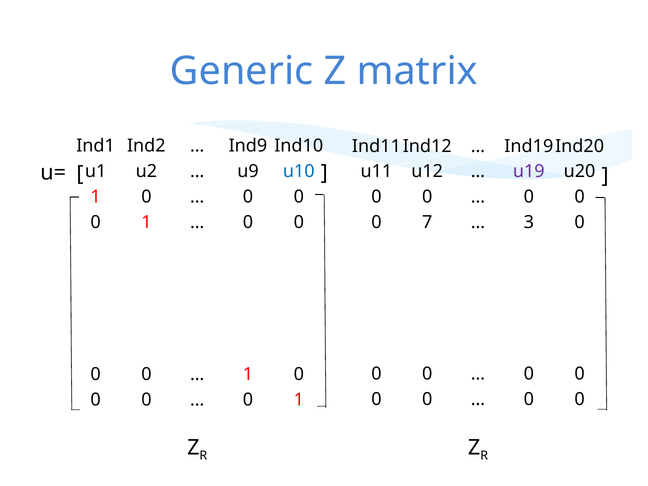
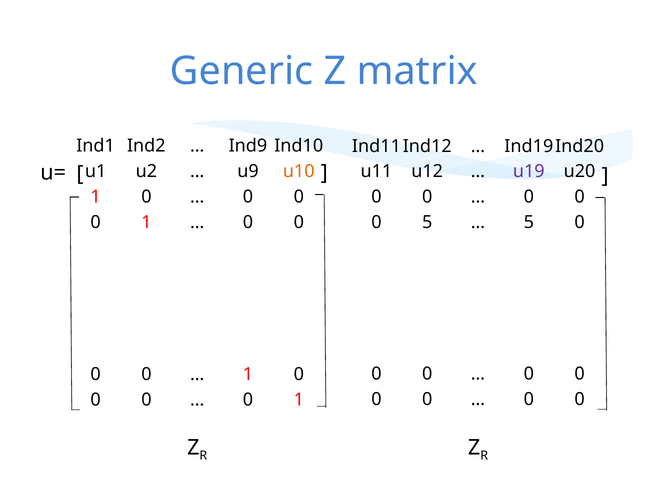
u10 colour: blue -> orange (299, 171)
0 7: 7 -> 5 (427, 222)
3: 3 -> 5 (529, 222)
